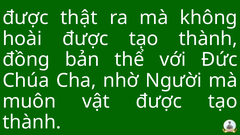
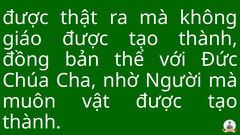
hoài: hoài -> giáo (22, 39)
